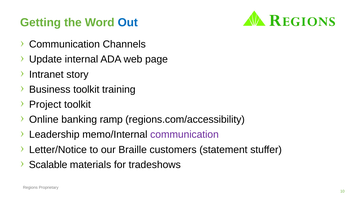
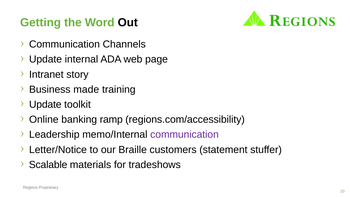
Out colour: blue -> black (128, 23)
Business toolkit: toolkit -> made (86, 89)
Project: Project -> Update (45, 104)
